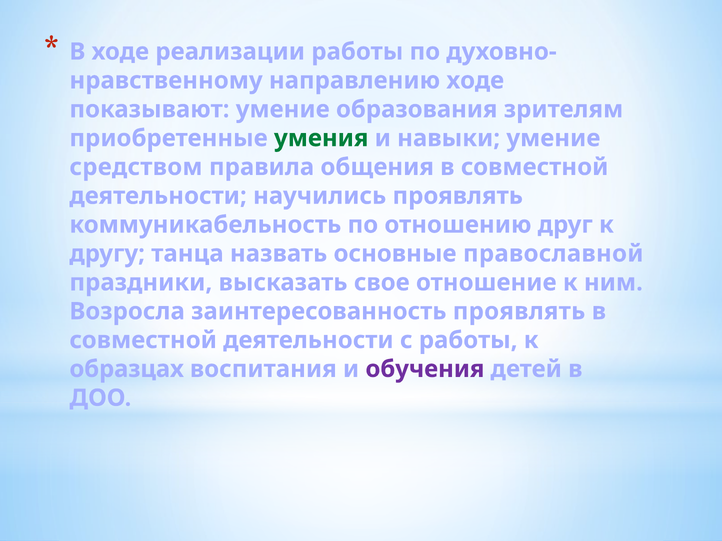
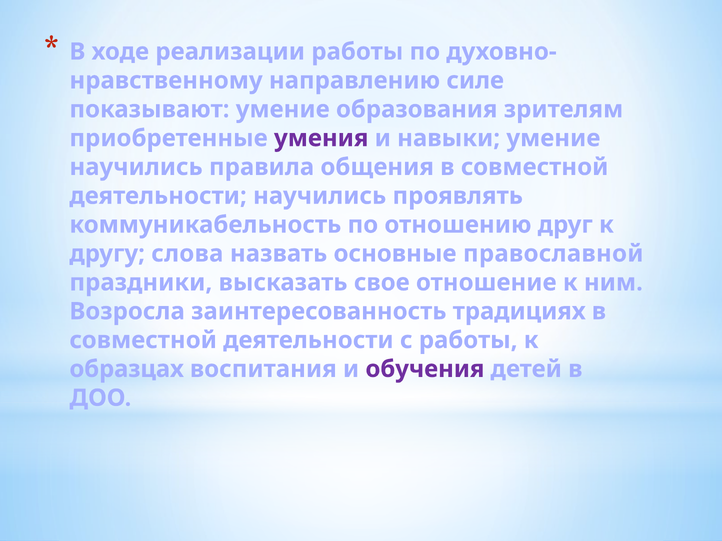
направлению ходе: ходе -> силе (475, 81)
умения colour: green -> purple (321, 138)
средством: средством -> научились (136, 167)
танца: танца -> слова (187, 254)
заинтересованность проявлять: проявлять -> традициях (519, 312)
